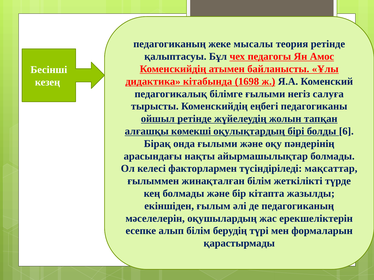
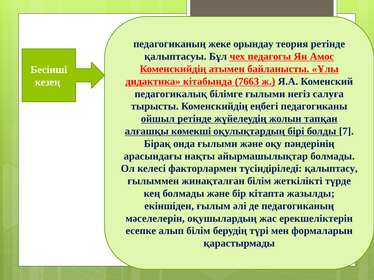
мысалы: мысалы -> орындау (253, 44)
1698: 1698 -> 7663 (247, 82)
6: 6 -> 7 (346, 131)
мақсаттар: мақсаттар -> қалыптасу (331, 169)
